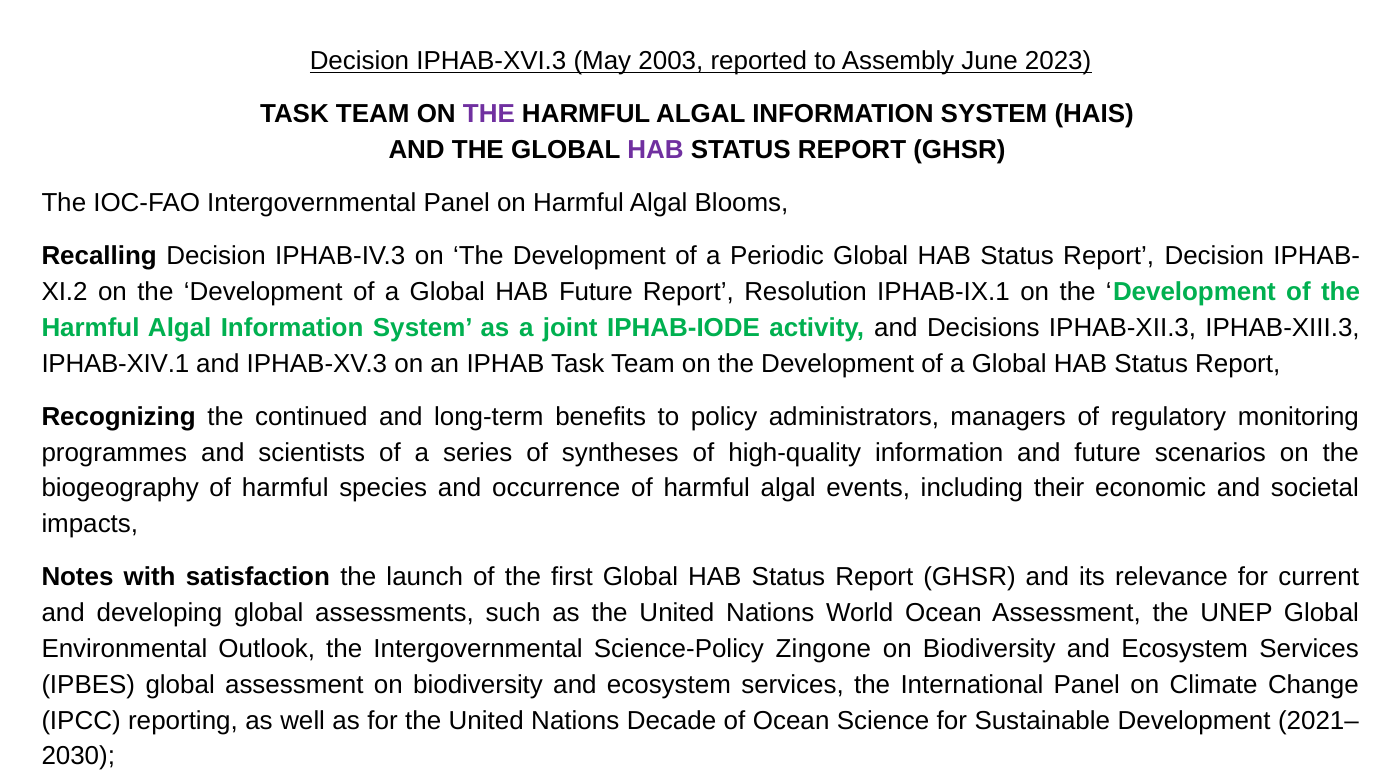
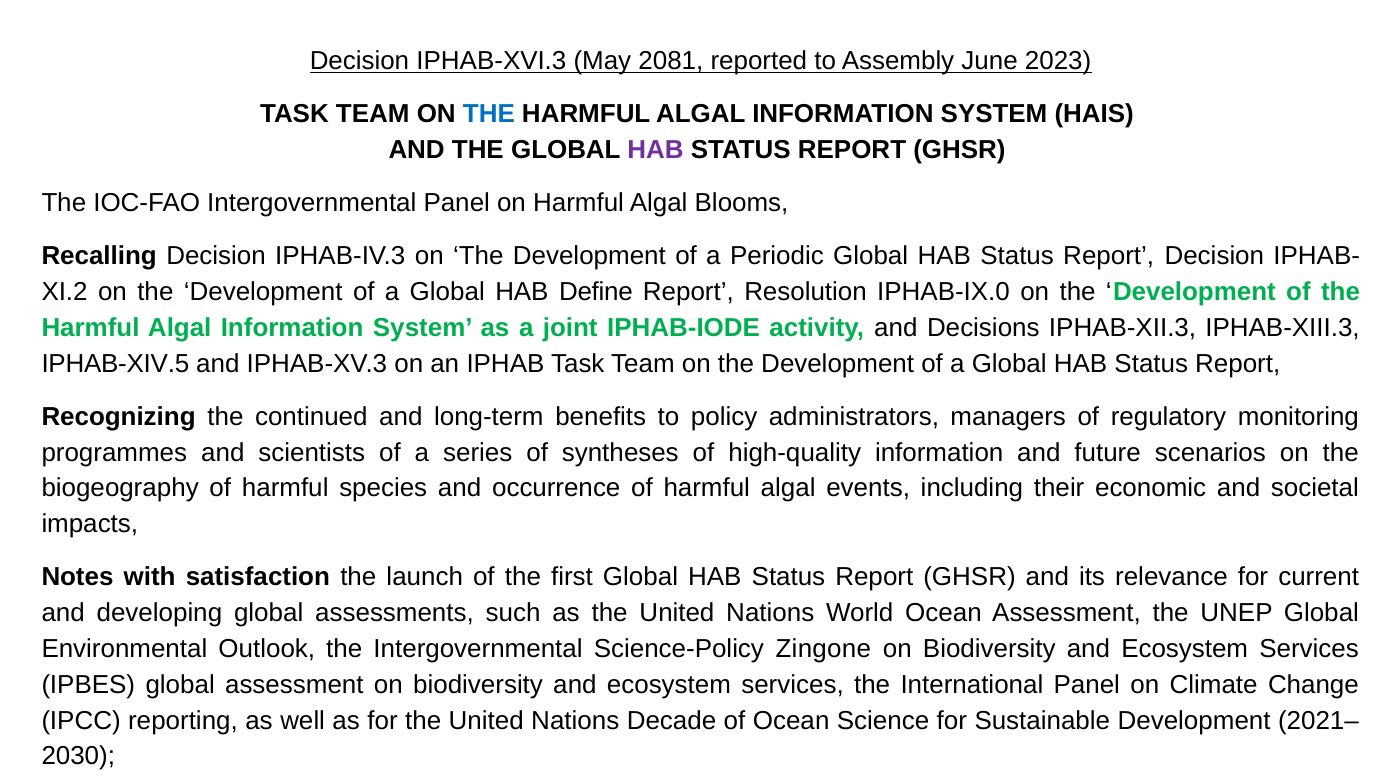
2003: 2003 -> 2081 (671, 61)
THE colour: purple -> blue (489, 114)
HAB Future: Future -> Define (596, 292)
IPHAB-IX.1: IPHAB-IX.1 -> IPHAB-IX.0 (944, 292)
IPHAB-XIV.1: IPHAB-XIV.1 -> IPHAB-XIV.5 (115, 364)
